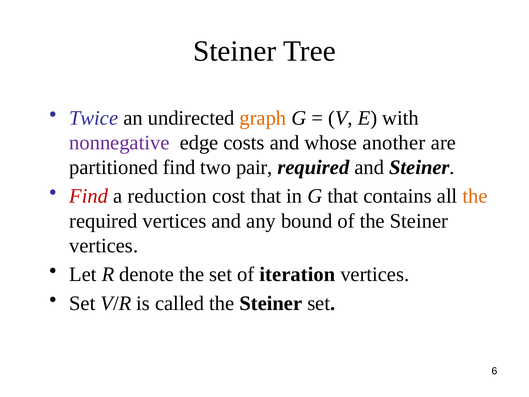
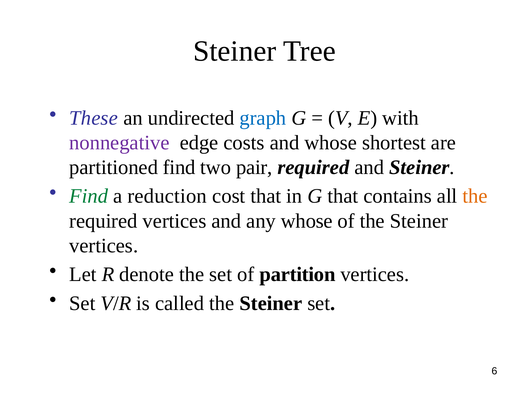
Twice: Twice -> These (94, 118)
graph colour: orange -> blue (263, 118)
another: another -> shortest (394, 143)
Find colour: red -> green (89, 196)
any bound: bound -> whose (307, 221)
iteration: iteration -> partition (298, 274)
